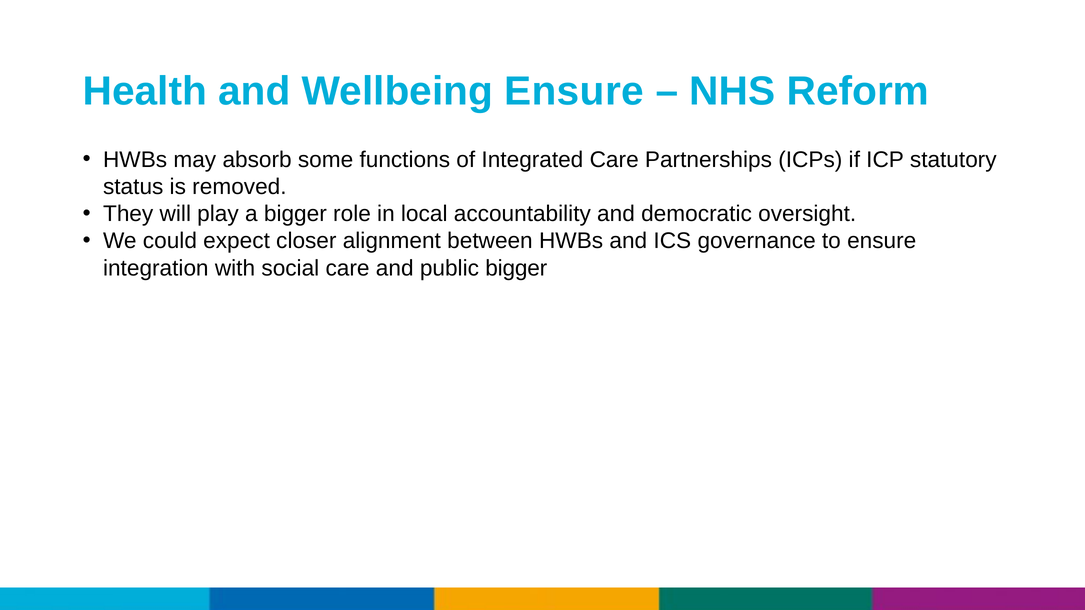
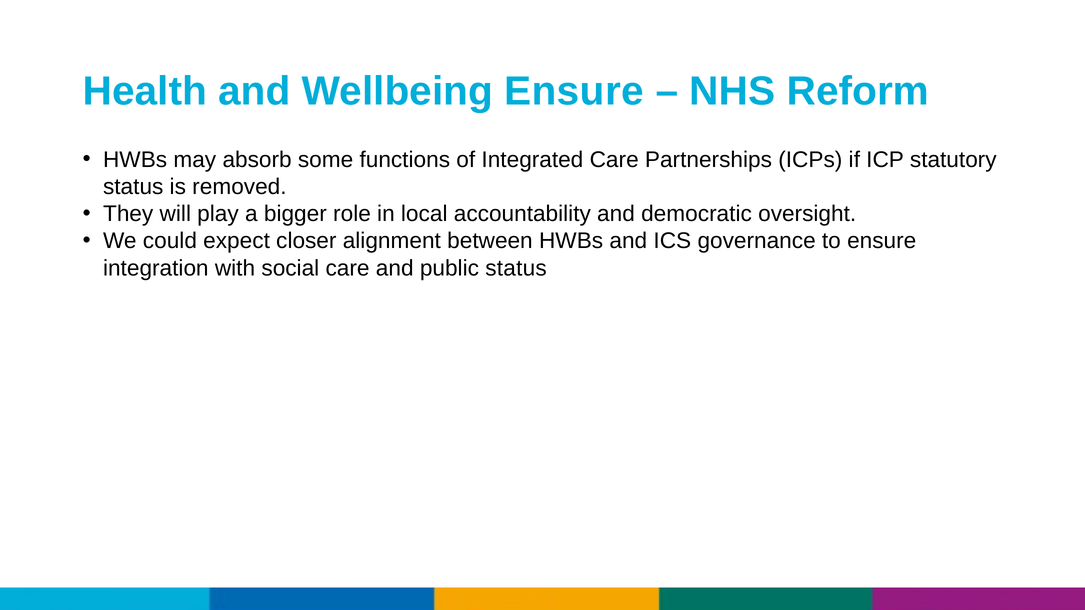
public bigger: bigger -> status (516, 268)
